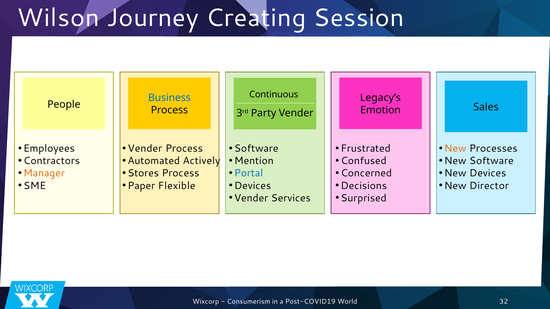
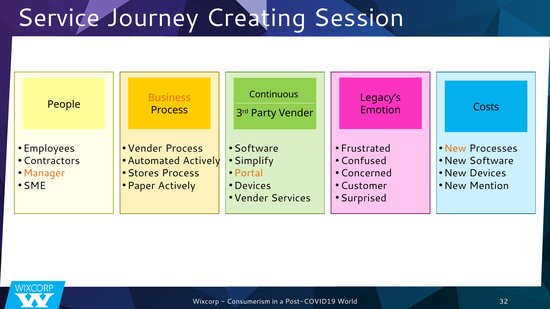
Wilson: Wilson -> Service (58, 18)
Business colour: blue -> orange (169, 98)
Sales: Sales -> Costs (486, 107)
Mention: Mention -> Simplify (254, 161)
Portal colour: blue -> orange (249, 173)
Paper Flexible: Flexible -> Actively (177, 186)
Decisions: Decisions -> Customer (364, 186)
Director: Director -> Mention (489, 186)
